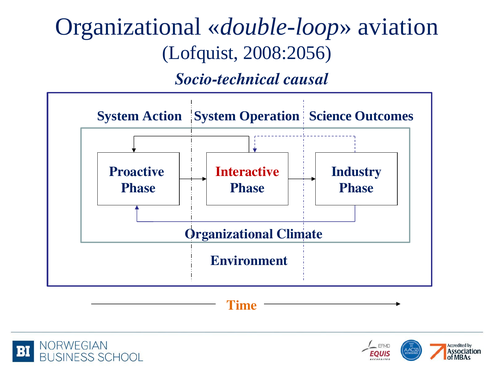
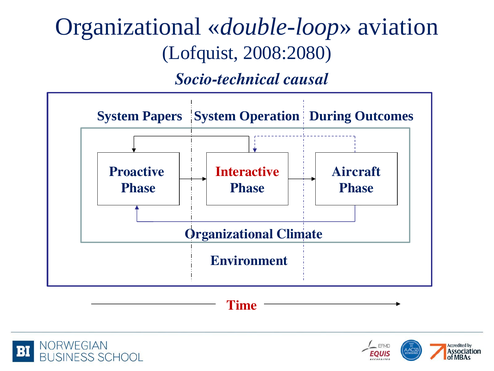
2008:2056: 2008:2056 -> 2008:2080 (287, 53)
Action: Action -> Papers (162, 116)
Science: Science -> During (330, 116)
Industry: Industry -> Aircraft (356, 171)
Time colour: orange -> red (242, 305)
